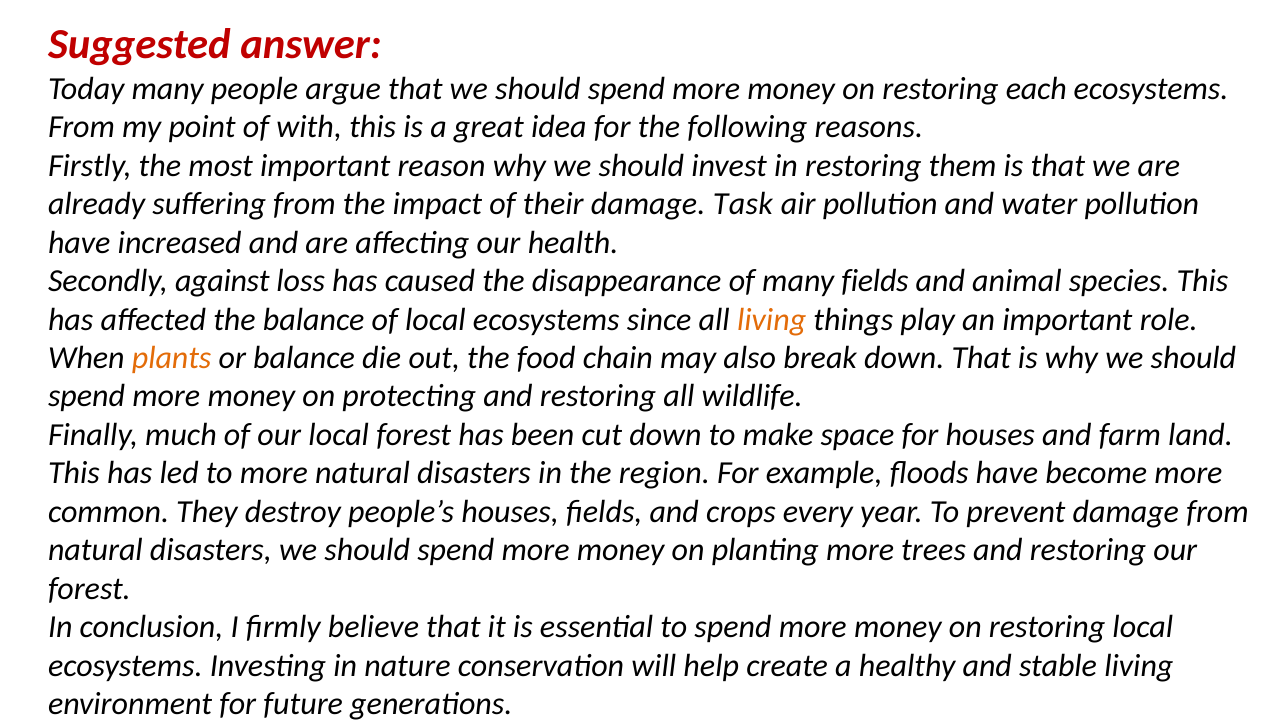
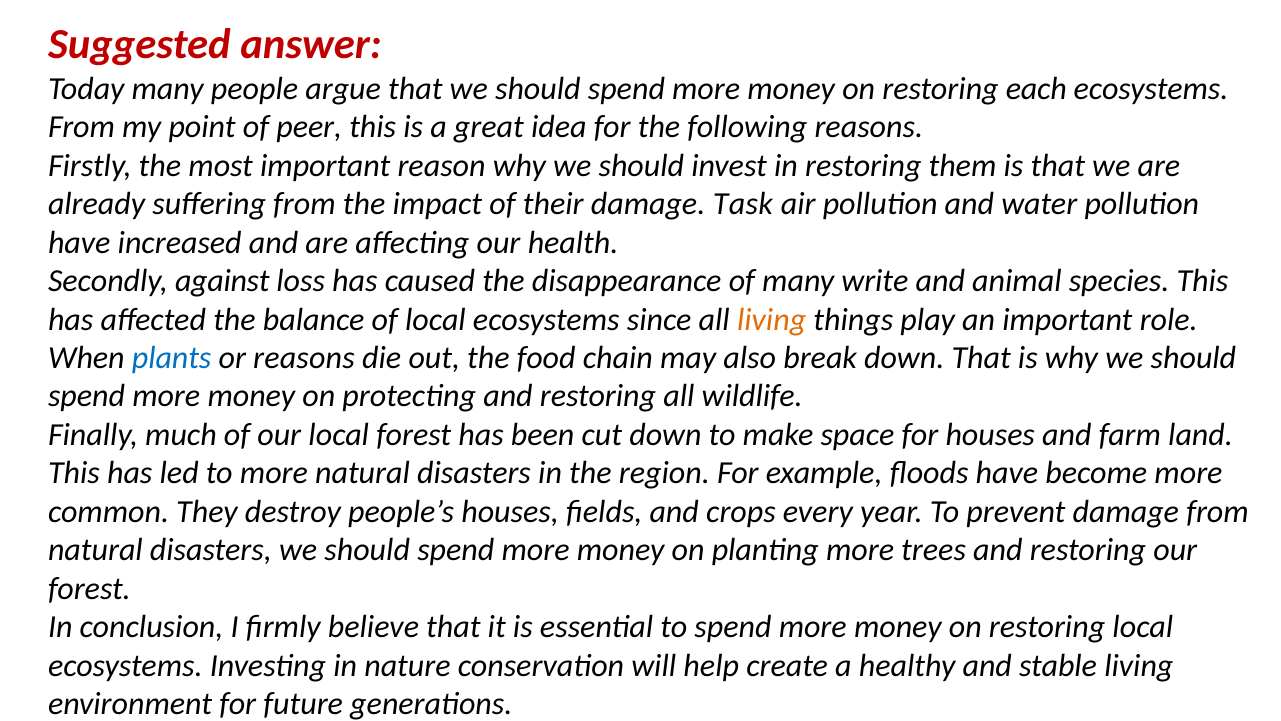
with: with -> peer (309, 127)
many fields: fields -> write (875, 281)
plants colour: orange -> blue (172, 358)
or balance: balance -> reasons (304, 358)
